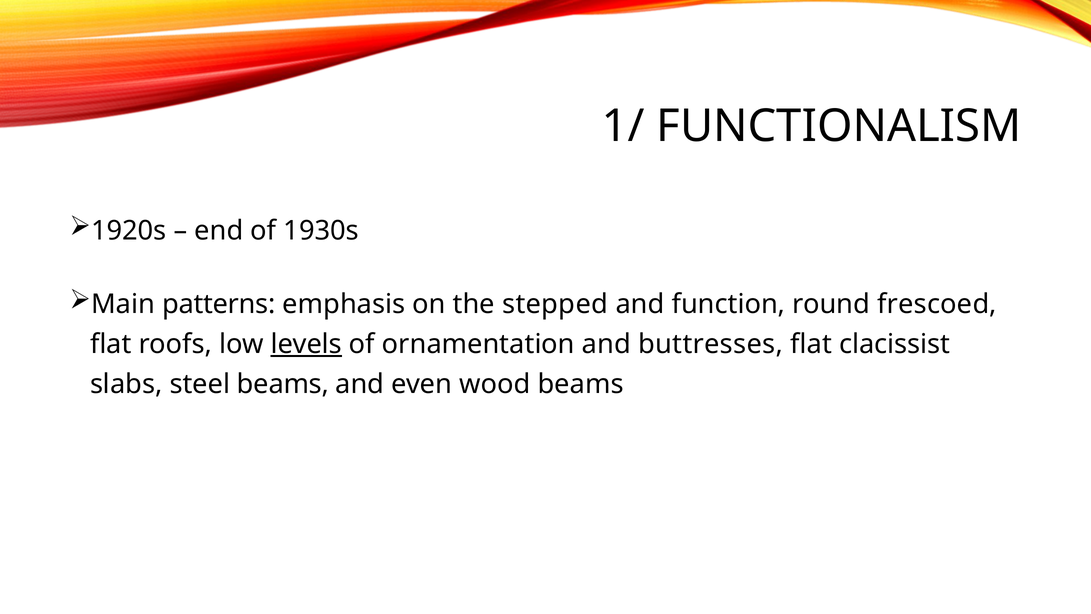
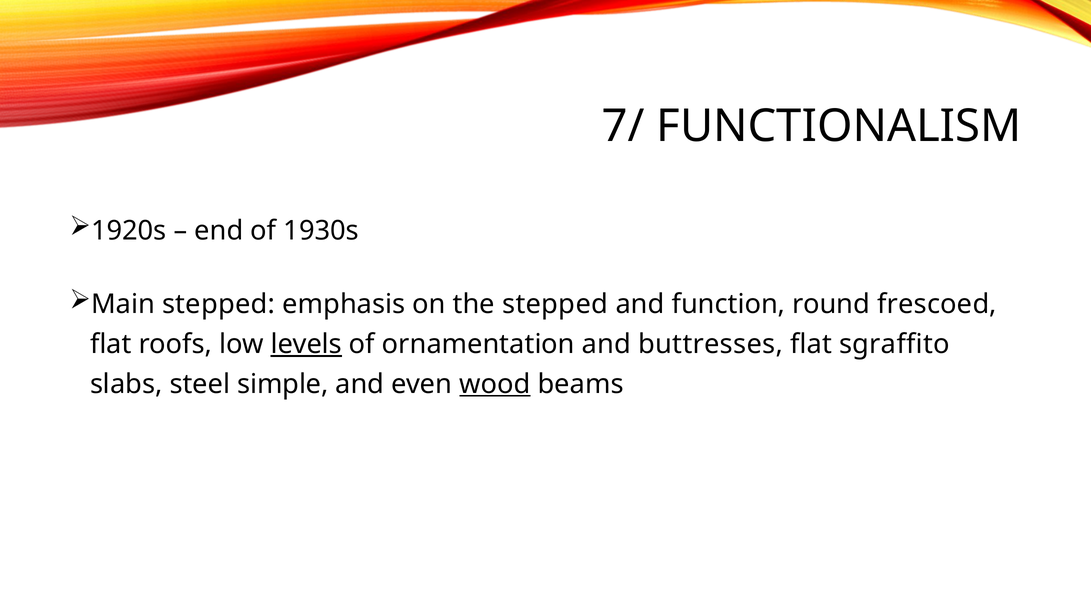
1/: 1/ -> 7/ (623, 126)
Main patterns: patterns -> stepped (219, 304)
clacissist: clacissist -> sgraffito (894, 344)
steel beams: beams -> simple (283, 384)
wood underline: none -> present (495, 384)
